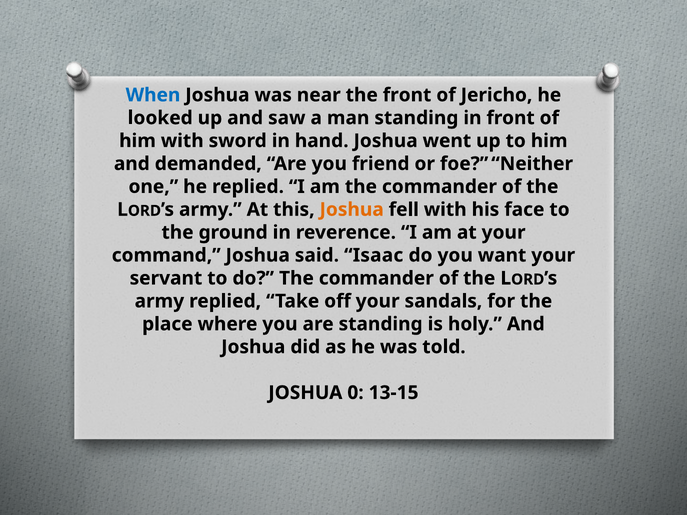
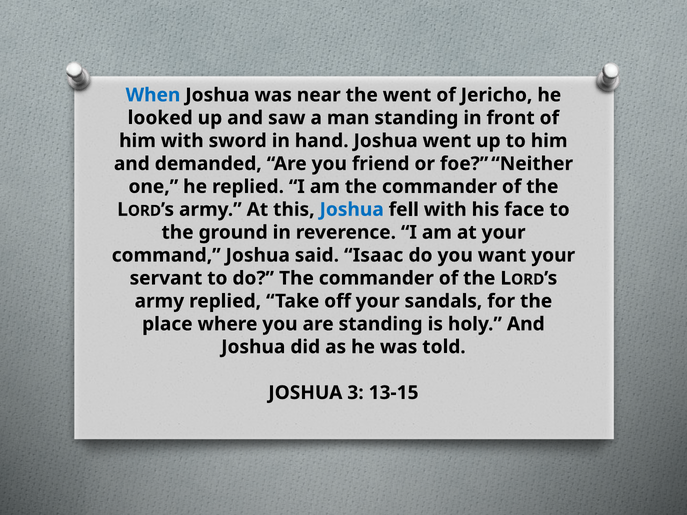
the front: front -> went (407, 95)
Joshua colour: orange -> blue (352, 210)
0: 0 -> 3 (356, 393)
